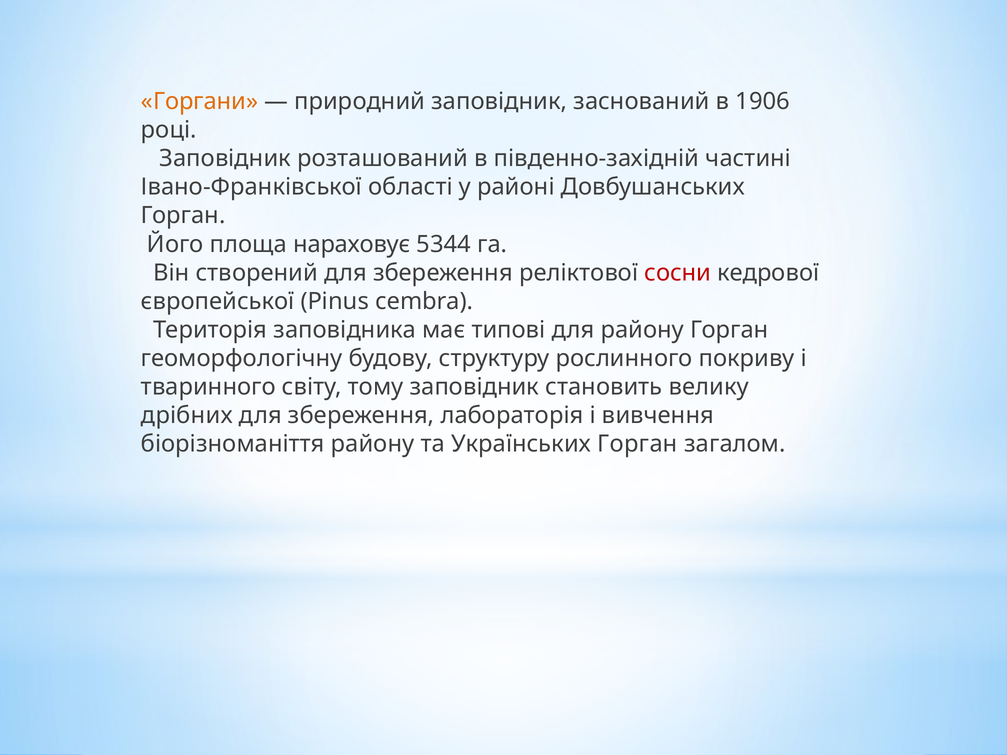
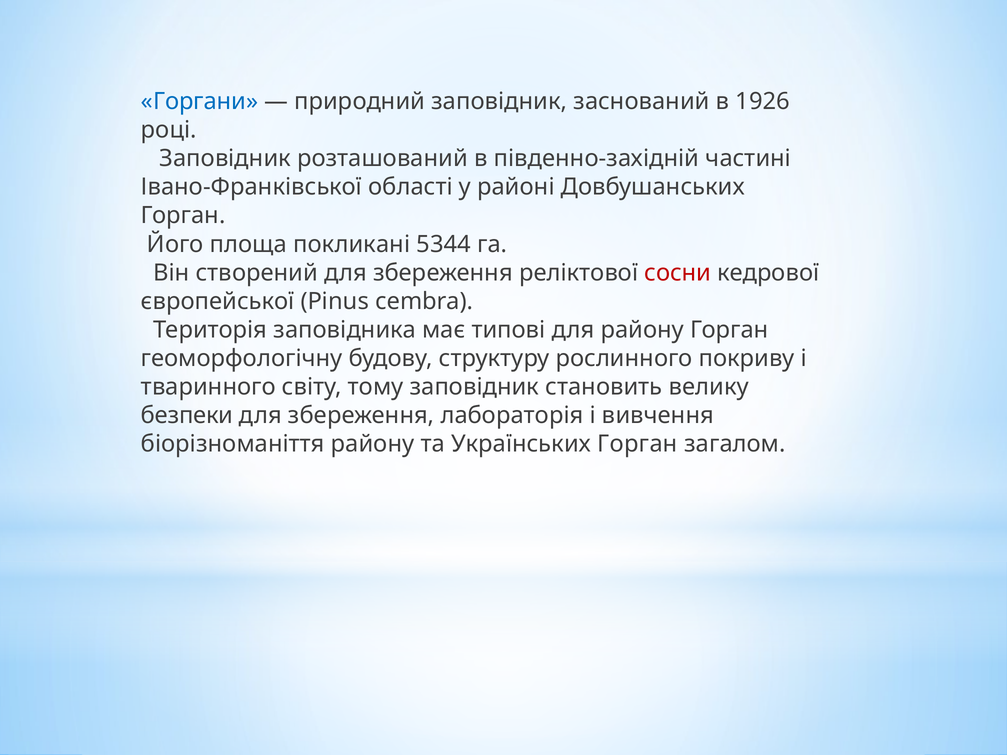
Горгани colour: orange -> blue (200, 102)
1906: 1906 -> 1926 (763, 102)
нараховує: нараховує -> покликані (352, 244)
дрібних: дрібних -> безпеки (187, 416)
